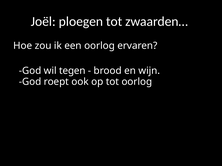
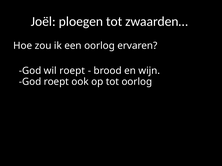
wil tegen: tegen -> roept (72, 71)
